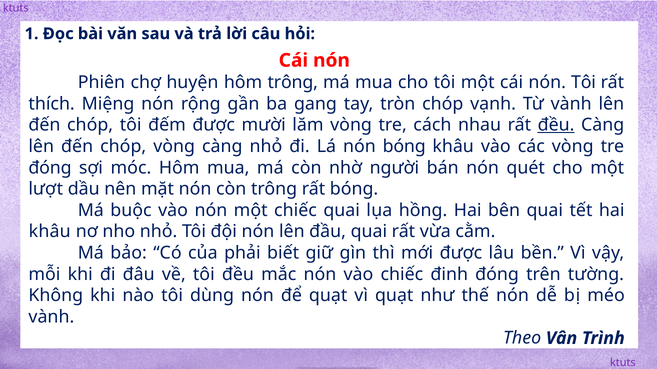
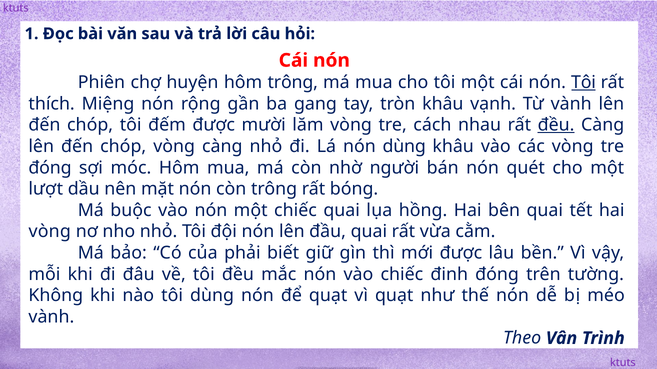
Tôi underline: none -> present (583, 83)
tròn chóp: chóp -> khâu (443, 104)
nón bóng: bóng -> dùng (404, 147)
khâu: khâu -> vòng (50, 232)
